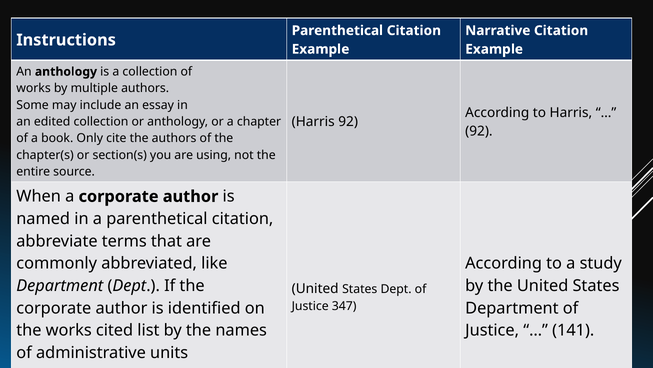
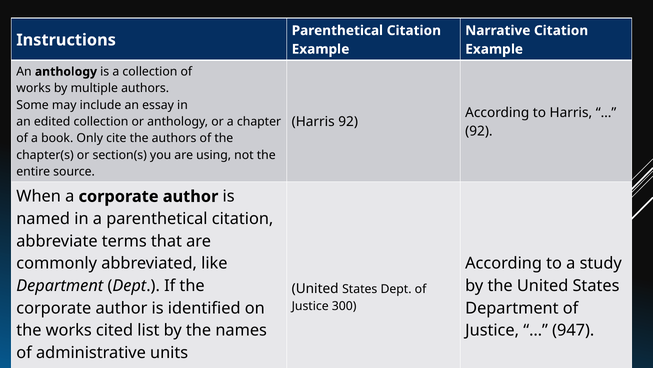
347: 347 -> 300 (344, 306)
141: 141 -> 947 (573, 330)
